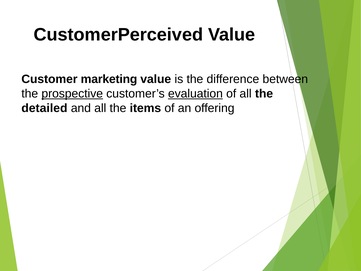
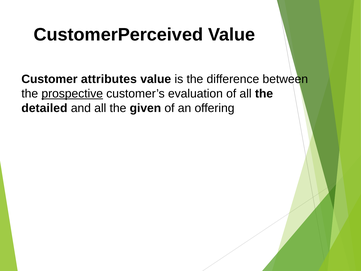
marketing: marketing -> attributes (109, 79)
evaluation underline: present -> none (195, 94)
items: items -> given (145, 108)
